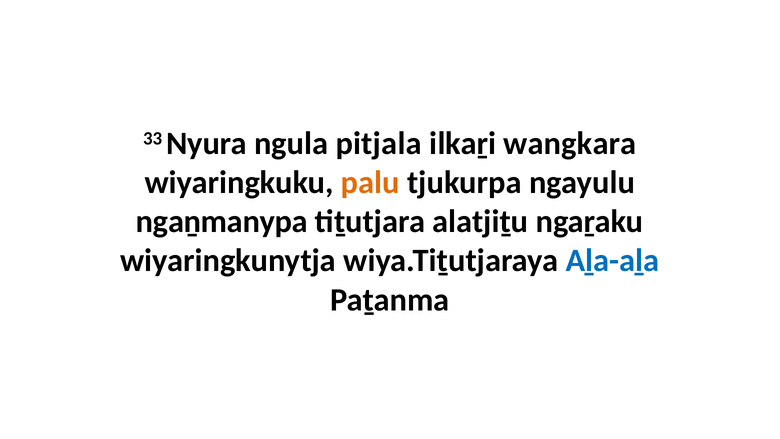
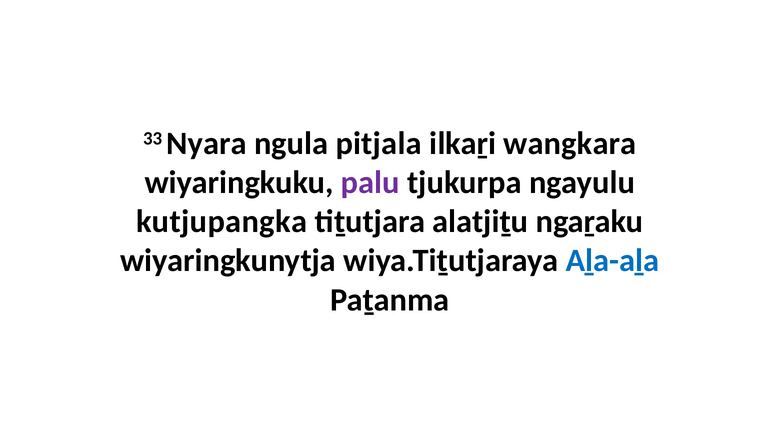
Nyura: Nyura -> Nyara (207, 144)
palu colour: orange -> purple (370, 183)
ngaṉmanypa: ngaṉmanypa -> kutjupangka (222, 222)
